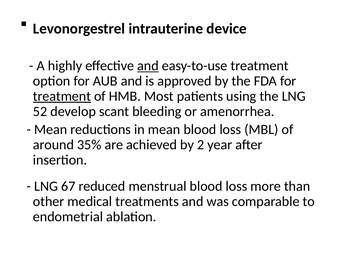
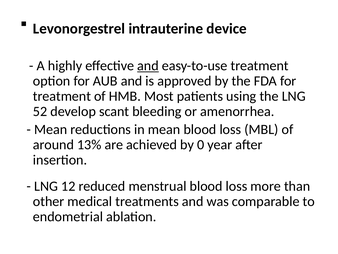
treatment underline: present -> none (62, 96)
35%: 35% -> 13% (89, 145)
2: 2 -> 0 (201, 145)
67: 67 -> 12 (68, 186)
